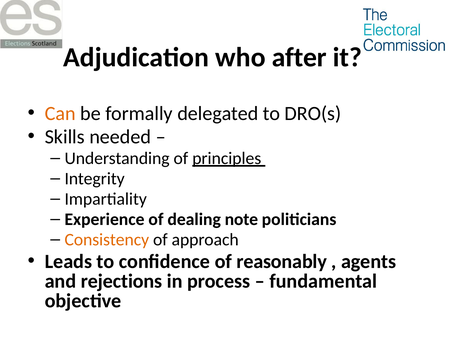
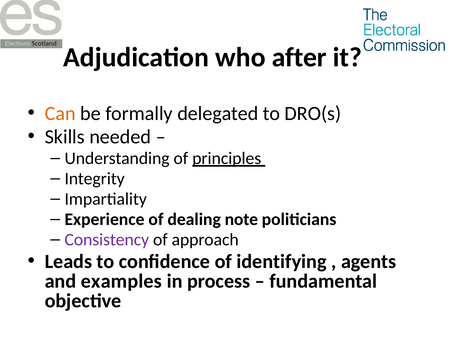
Consistency colour: orange -> purple (107, 239)
reasonably: reasonably -> identifying (282, 261)
rejections: rejections -> examples (121, 281)
